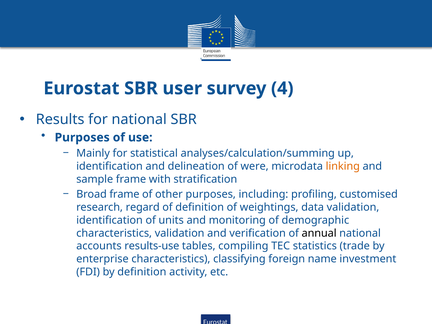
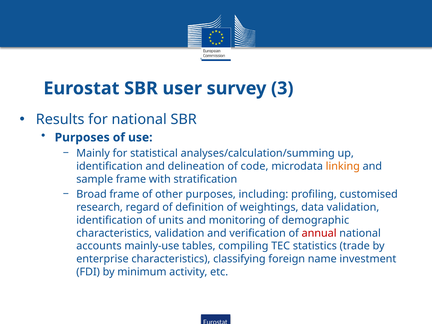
4: 4 -> 3 (282, 88)
were: were -> code (255, 166)
annual colour: black -> red (319, 233)
results-use: results-use -> mainly-use (152, 246)
by definition: definition -> minimum (142, 272)
